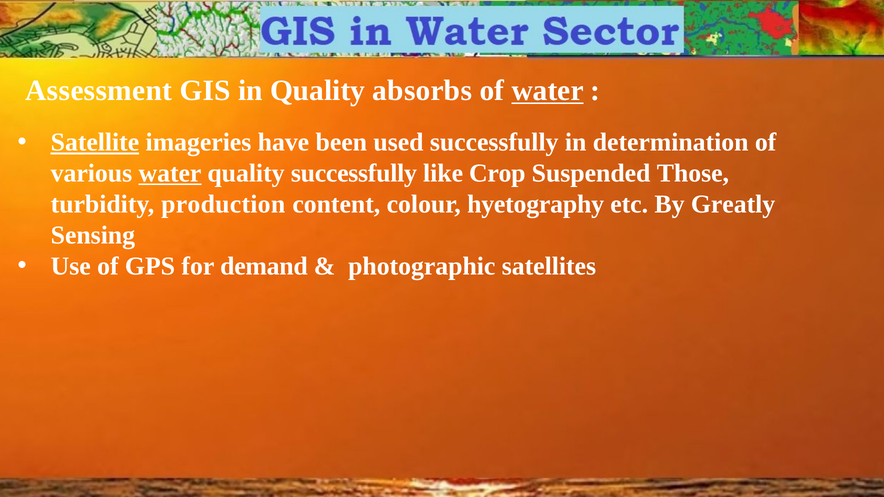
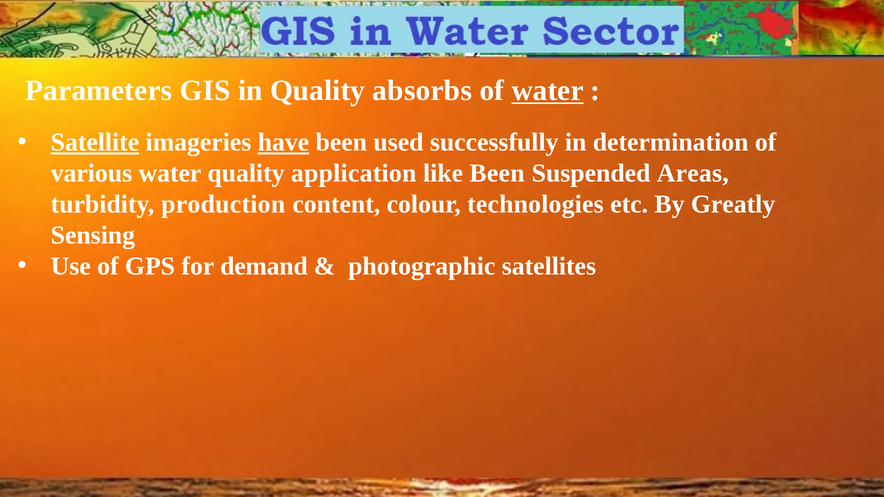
Assessment: Assessment -> Parameters (99, 91)
have underline: none -> present (283, 142)
water underline: present -> none (170, 173)
quality successfully: successfully -> application (354, 173)
like Crop: Crop -> Been (497, 173)
Those: Those -> Areas (693, 173)
hyetography: hyetography -> technologies (535, 204)
